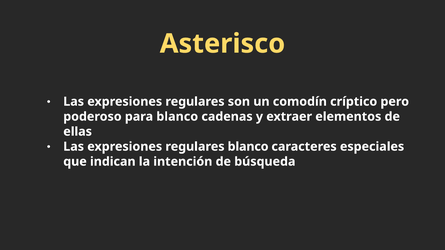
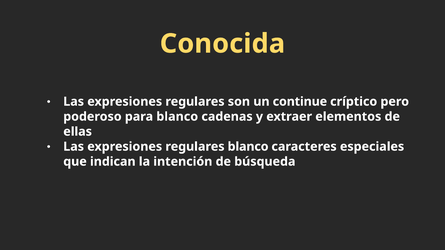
Asterisco: Asterisco -> Conocida (222, 44)
comodín: comodín -> continue (300, 102)
